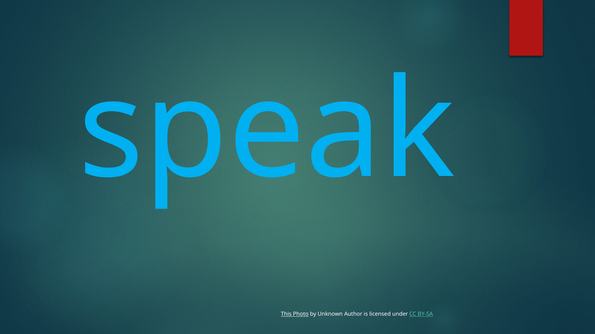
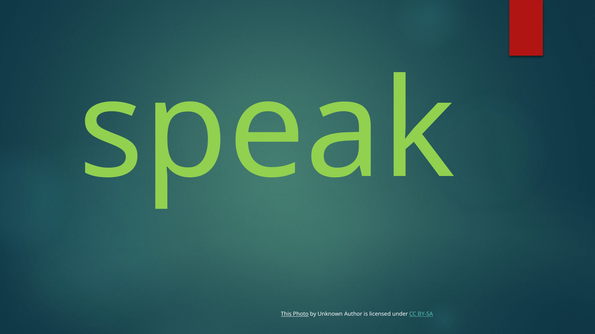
speak colour: light blue -> light green (267, 131)
